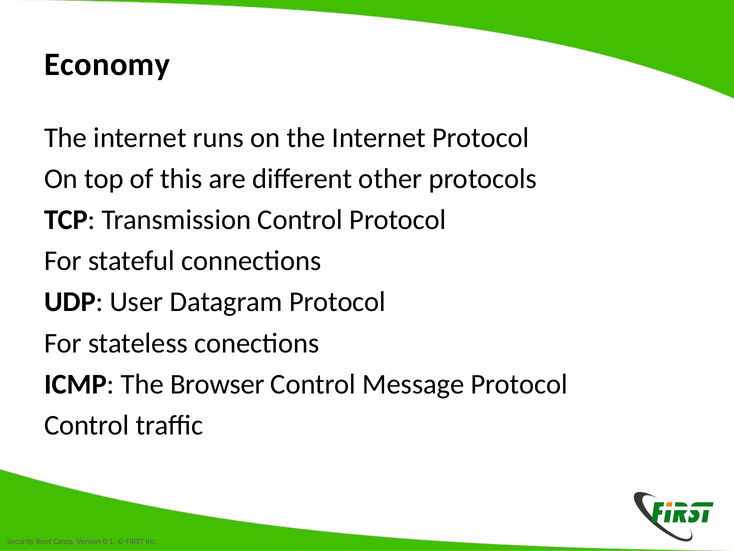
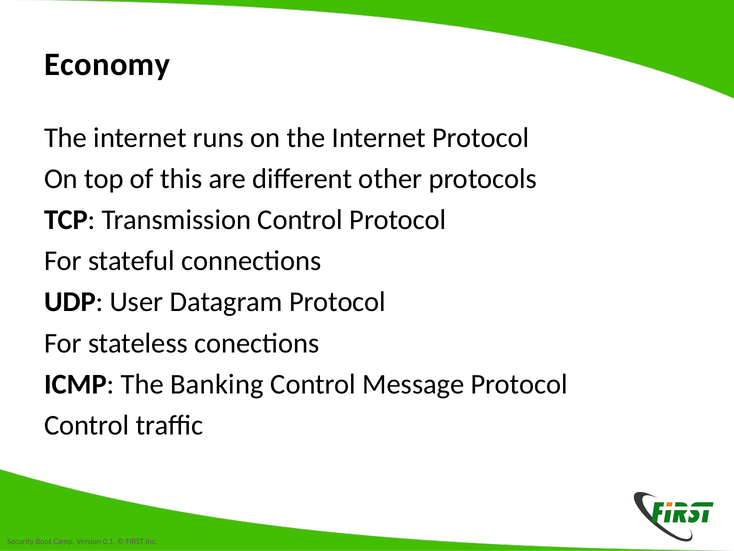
Browser: Browser -> Banking (217, 384)
